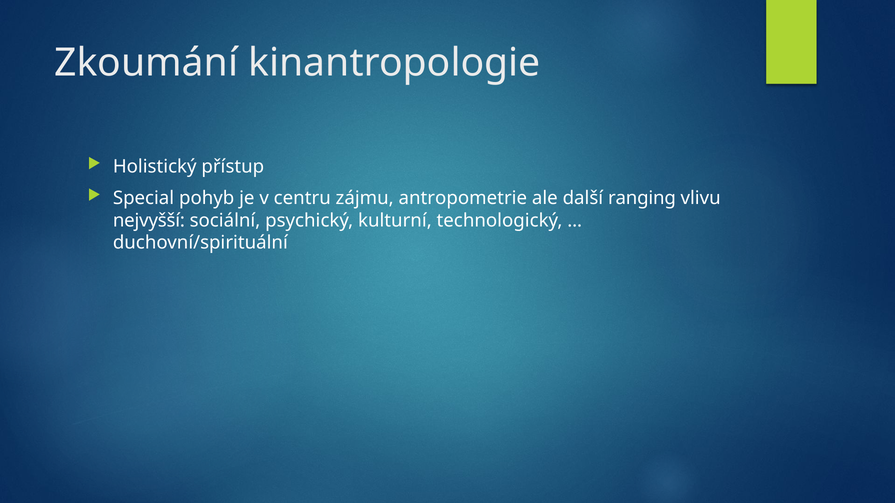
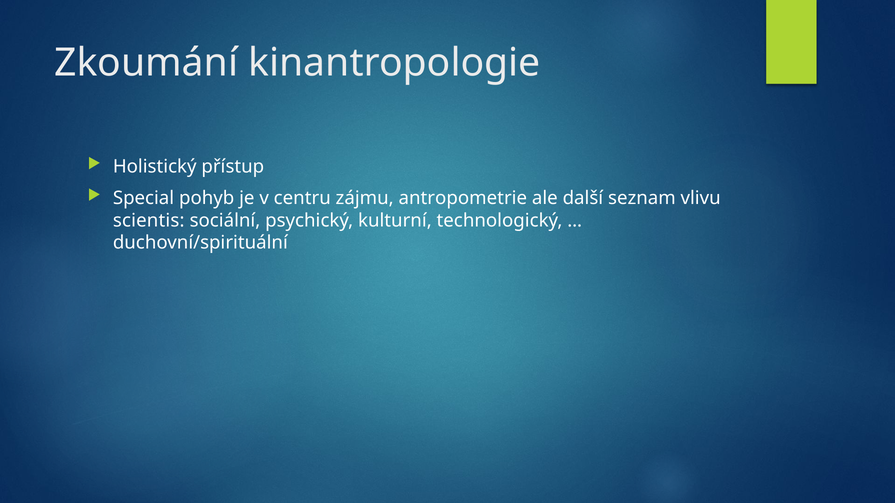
ranging: ranging -> seznam (642, 198)
nejvyšší: nejvyšší -> scientis (149, 221)
